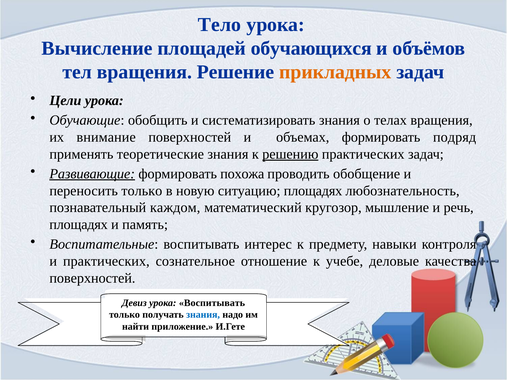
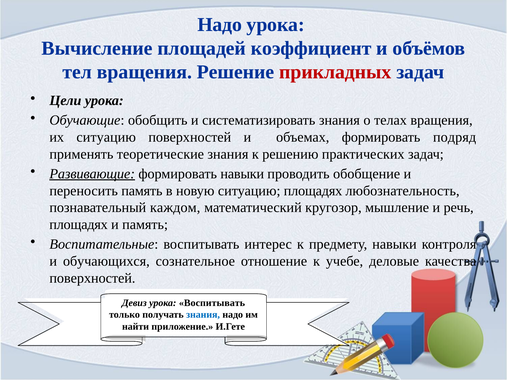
Тело: Тело -> Надо (220, 25)
обучающихся: обучающихся -> коэффициент (311, 48)
прикладных colour: orange -> red (335, 72)
их внимание: внимание -> ситуацию (106, 137)
решению underline: present -> none (290, 154)
формировать похожа: похожа -> навыки (242, 174)
переносить только: только -> память (142, 191)
и практических: практических -> обучающихся (106, 261)
